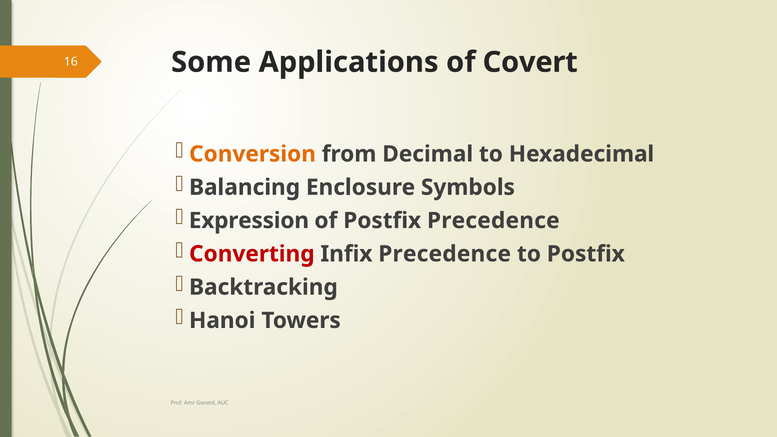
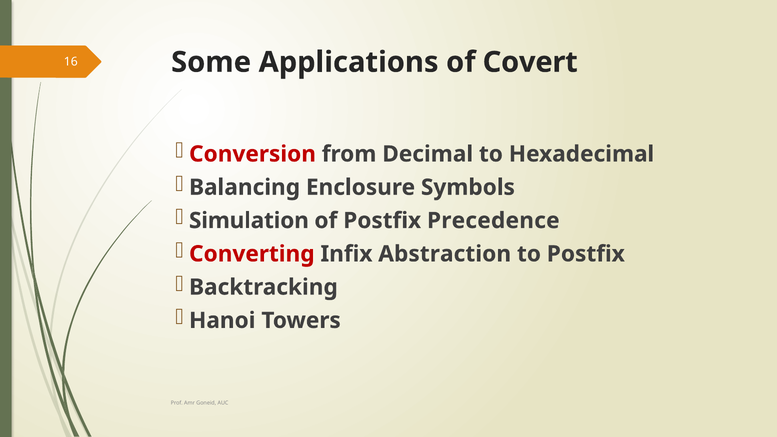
Conversion colour: orange -> red (253, 154)
Expression: Expression -> Simulation (249, 221)
Infix Precedence: Precedence -> Abstraction (445, 254)
